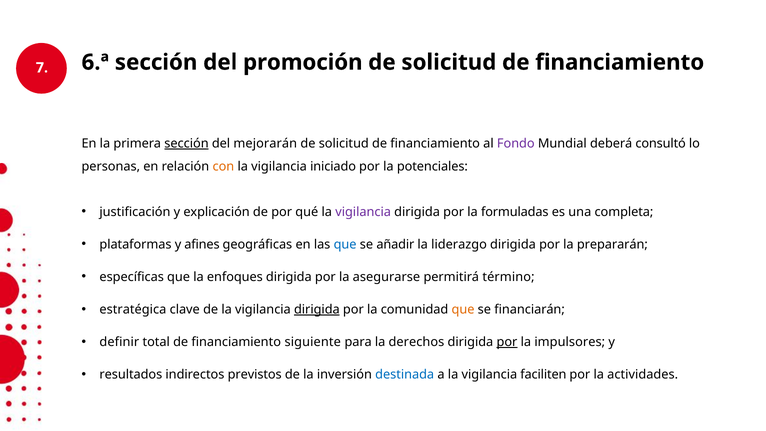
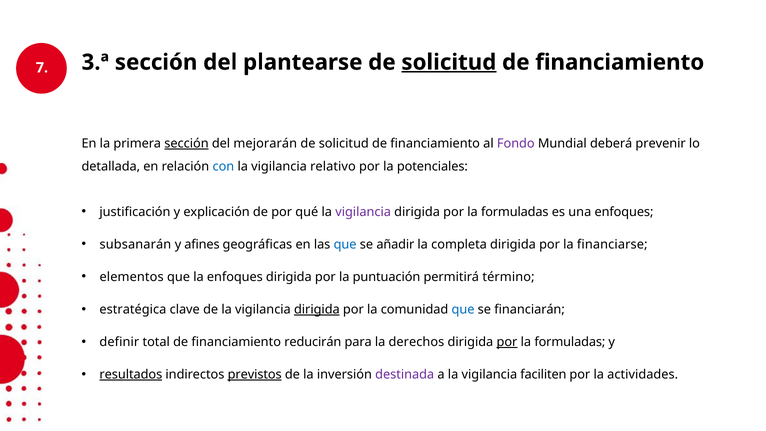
6.ª: 6.ª -> 3.ª (95, 62)
promoción: promoción -> plantearse (303, 62)
solicitud underline: none -> present (449, 62)
consultó: consultó -> prevenir (661, 143)
personas: personas -> detallada (111, 166)
con colour: orange -> blue (223, 166)
iniciado: iniciado -> relativo (333, 166)
una completa: completa -> enfoques (624, 212)
plataformas: plataformas -> subsanarán (135, 244)
liderazgo: liderazgo -> completa (459, 244)
prepararán: prepararán -> financiarse (612, 244)
específicas: específicas -> elementos (132, 277)
asegurarse: asegurarse -> puntuación (386, 277)
que colour: orange -> blue (463, 309)
siguiente: siguiente -> reducirán (313, 342)
impulsores: impulsores -> formuladas (570, 342)
resultados underline: none -> present (131, 375)
previstos underline: none -> present (255, 375)
destinada colour: blue -> purple (405, 375)
